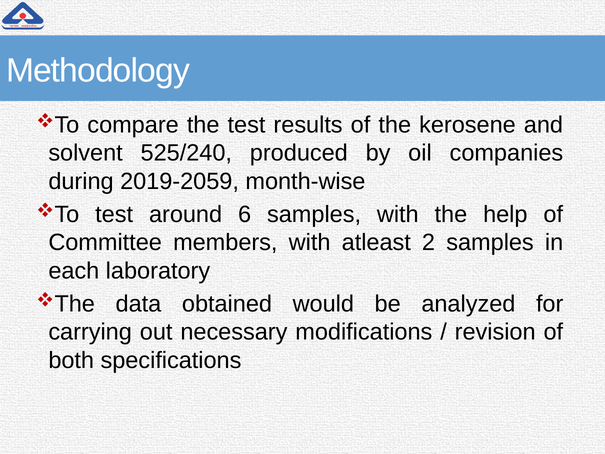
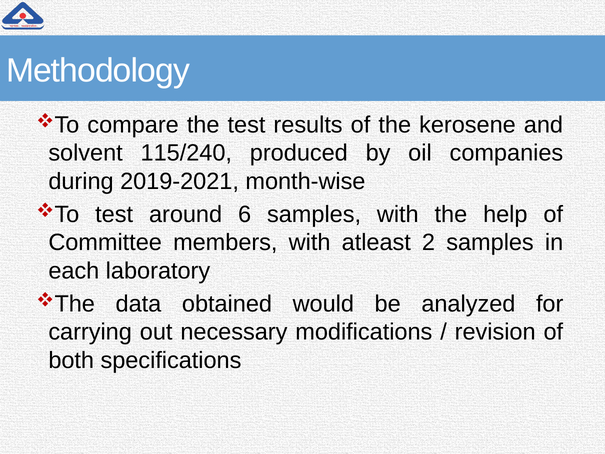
525/240: 525/240 -> 115/240 (186, 153)
2019-2059: 2019-2059 -> 2019-2021 (180, 181)
